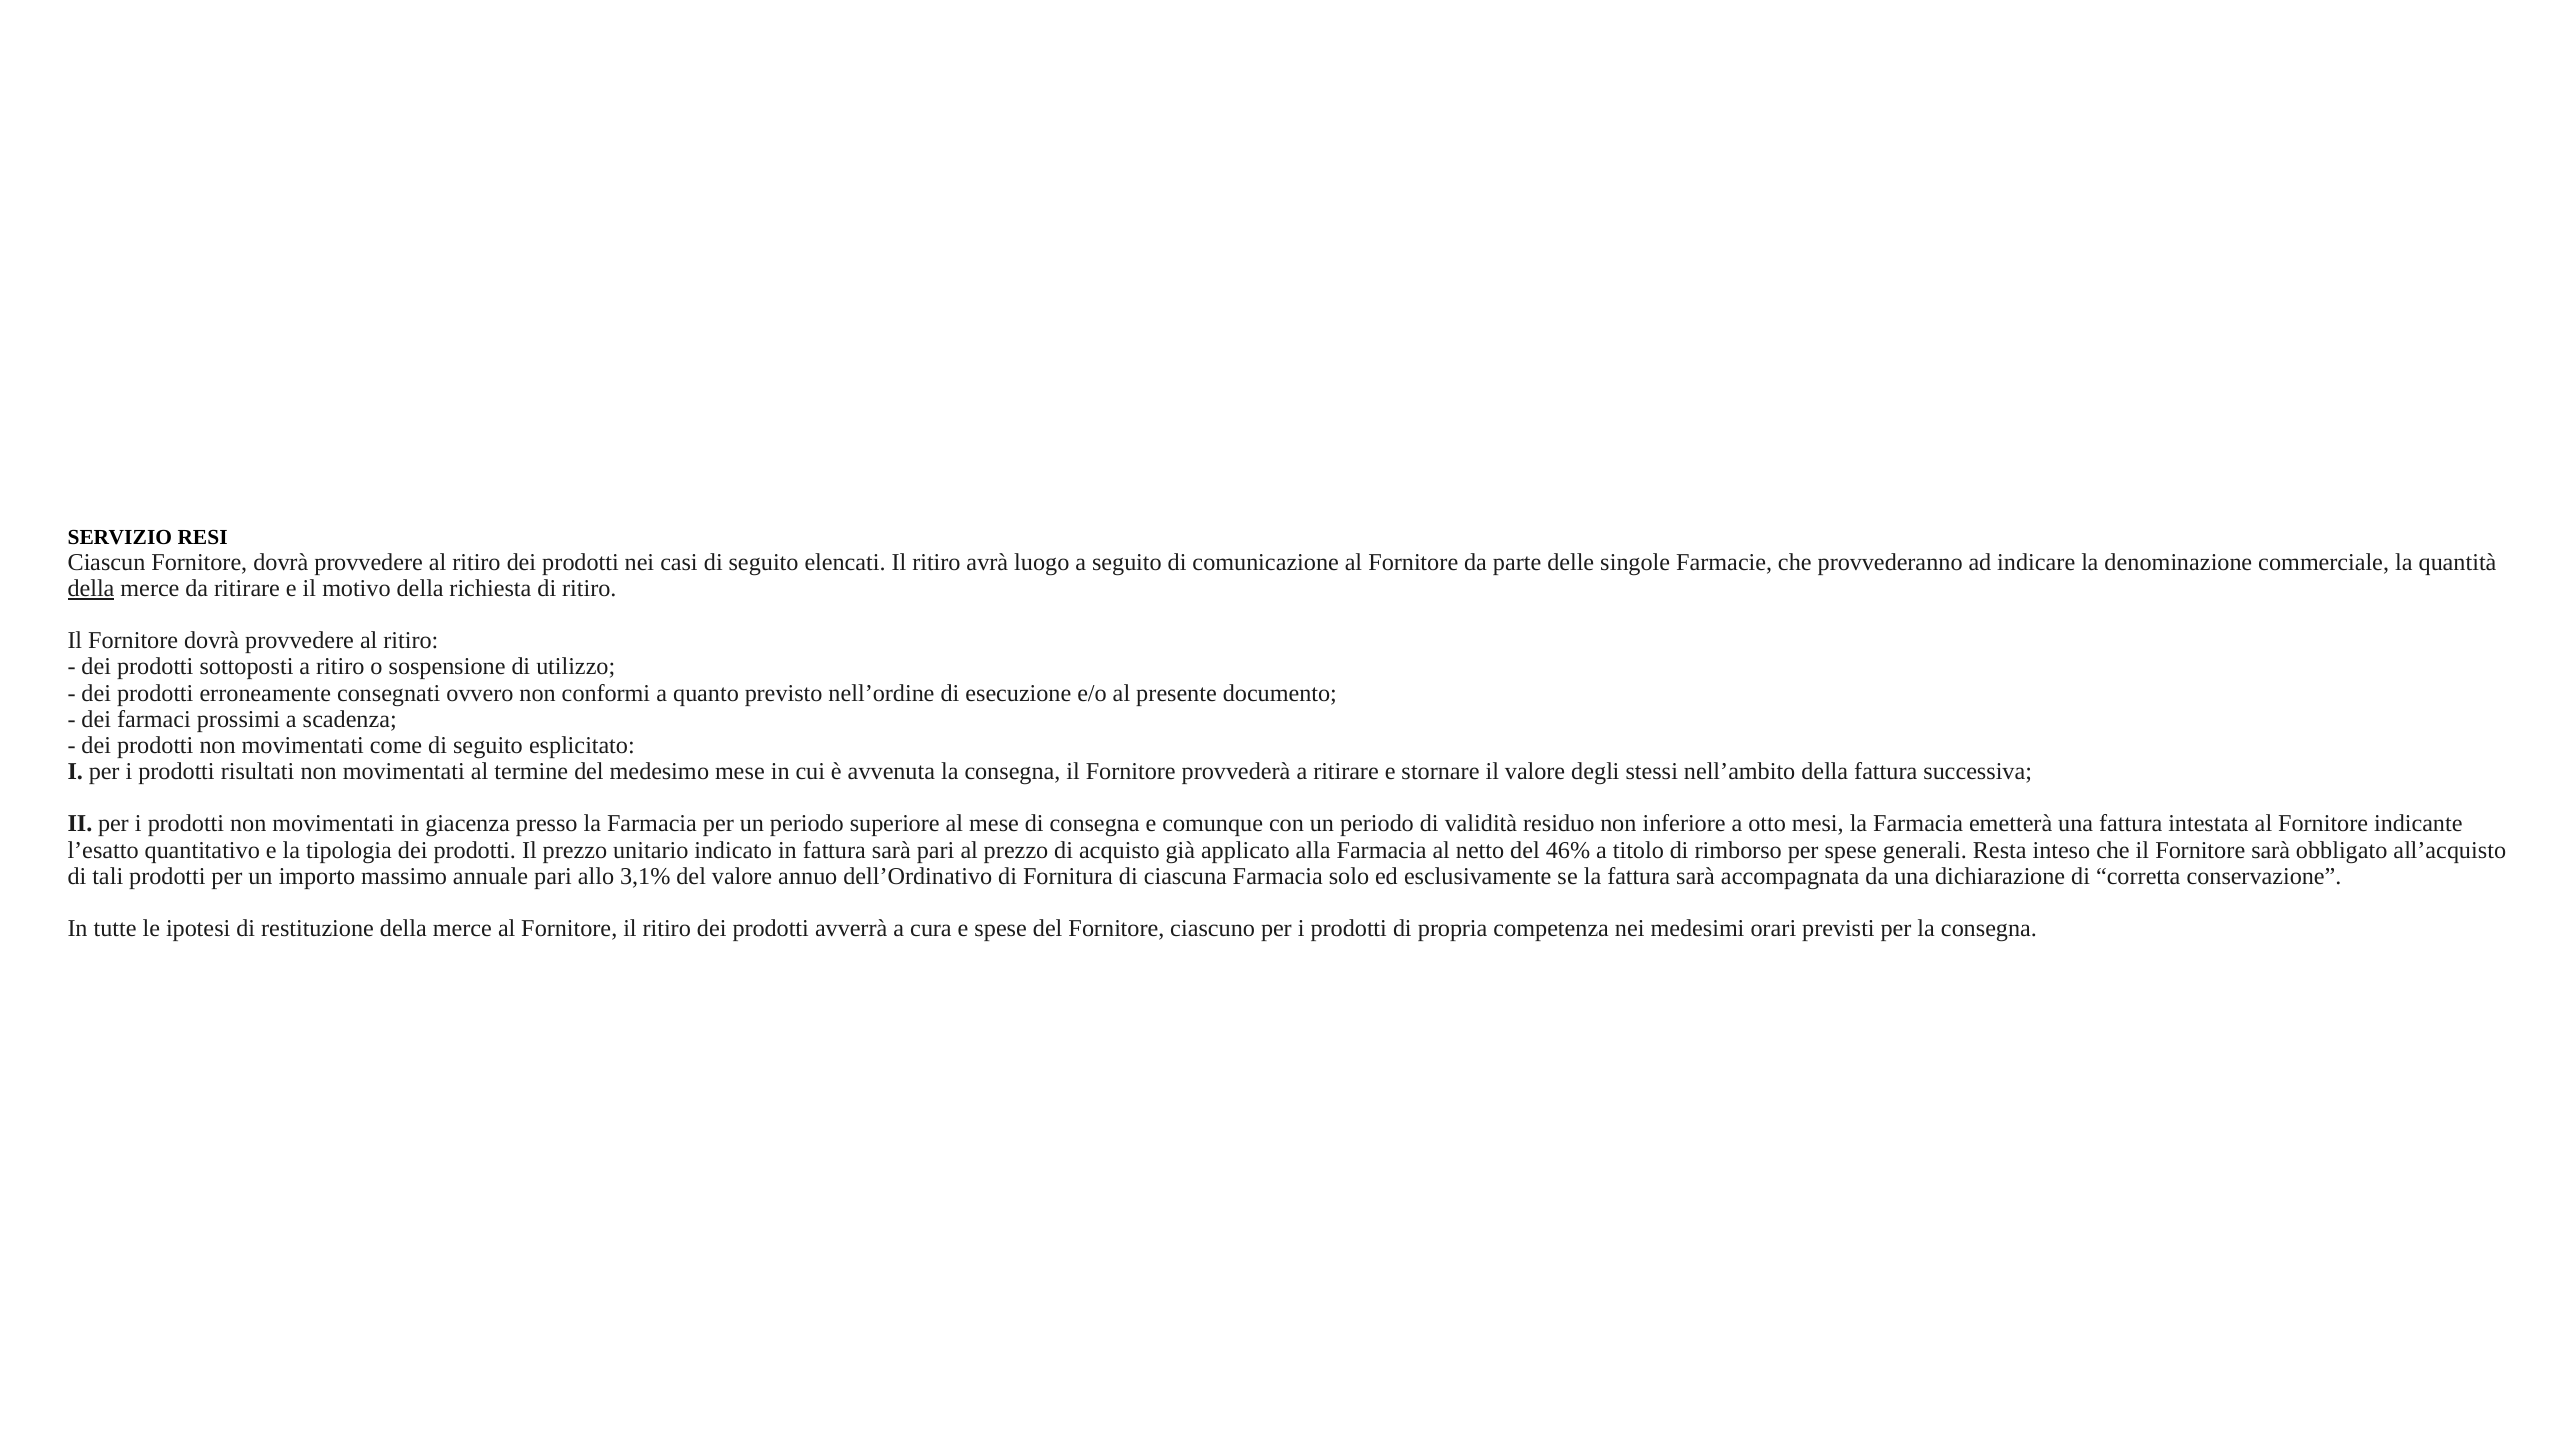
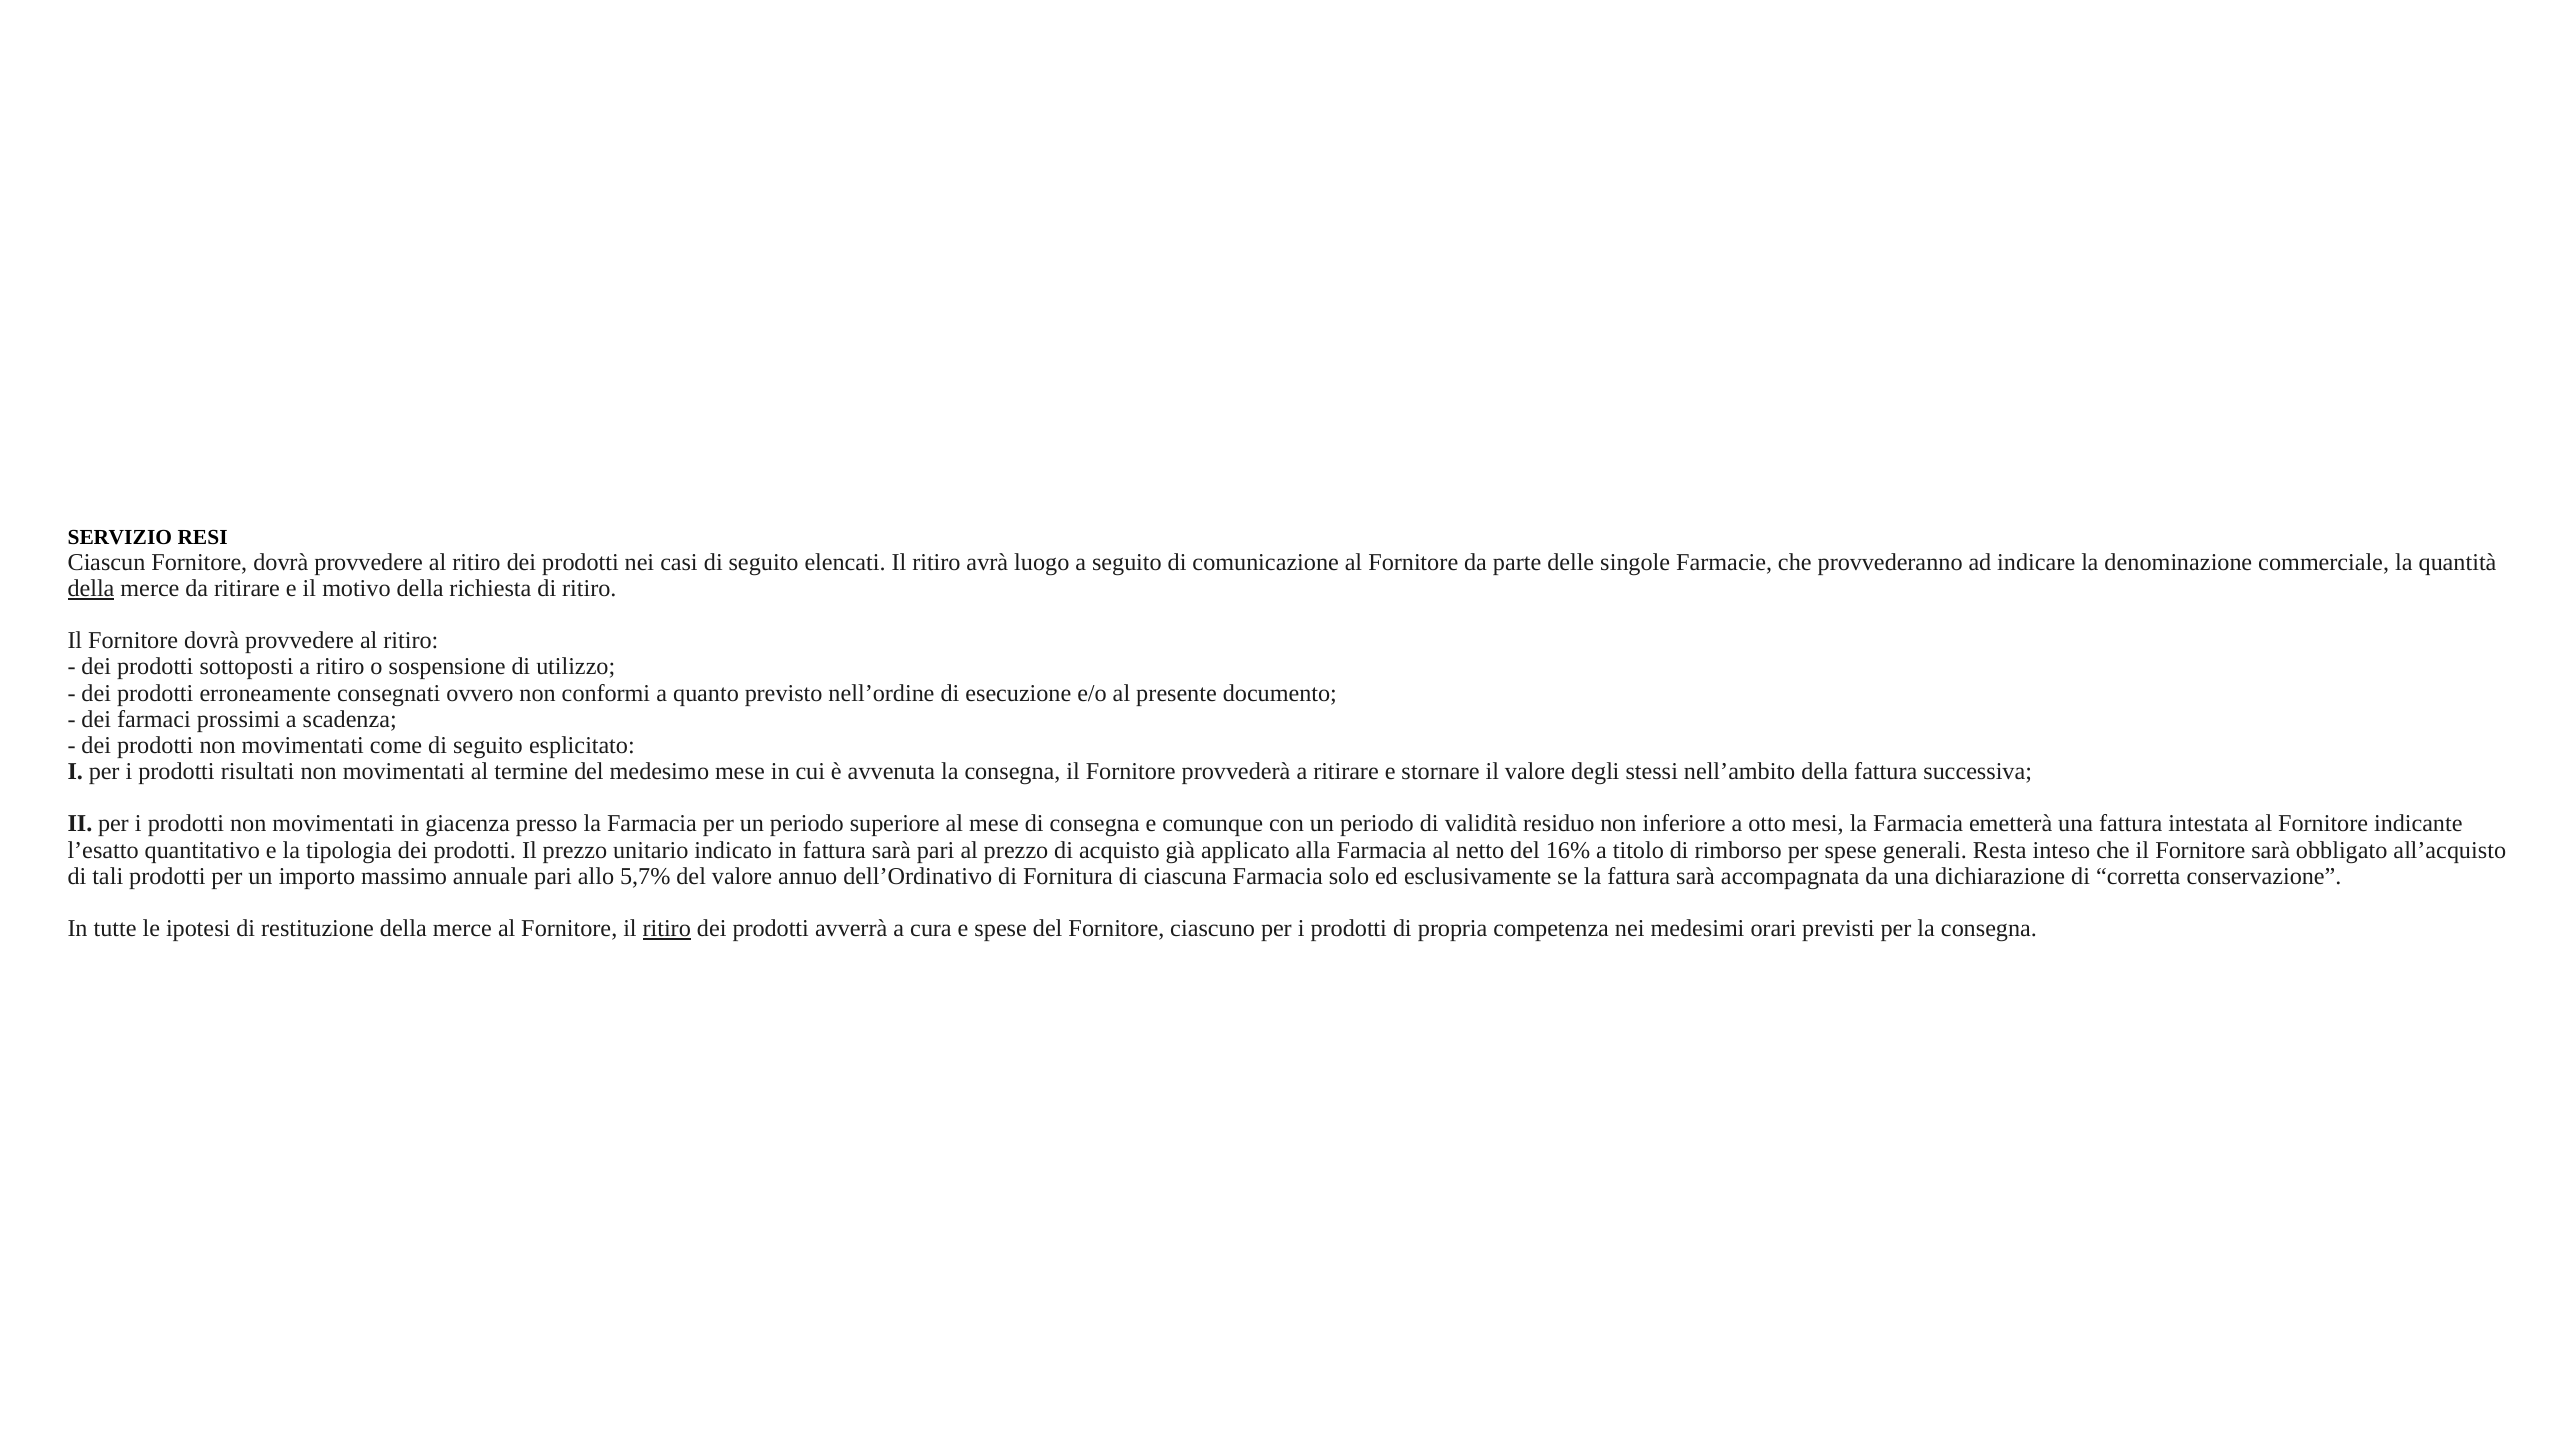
46%: 46% -> 16% (1568, 850)
3,1%: 3,1% -> 5,7% (645, 876)
ritiro underline: none -> present (667, 929)
